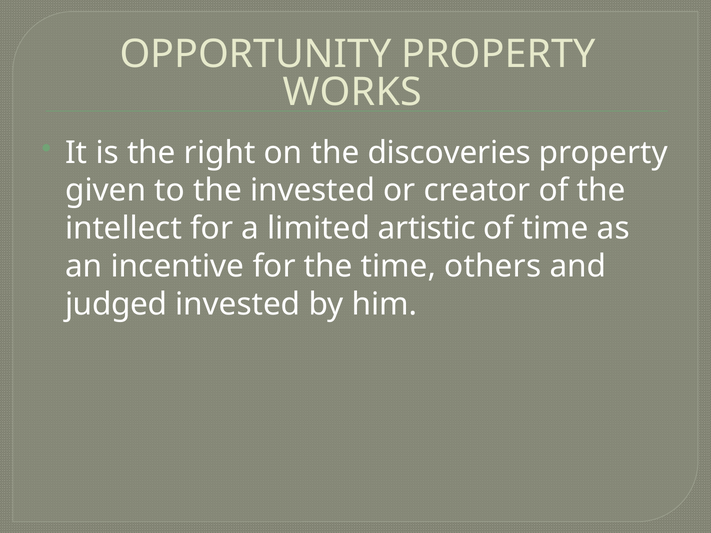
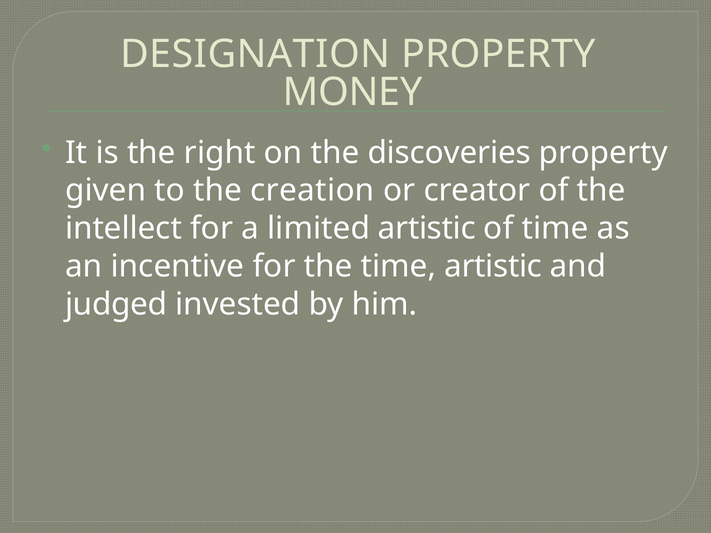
OPPORTUNITY: OPPORTUNITY -> DESIGNATION (255, 54)
WORKS: WORKS -> MONEY (353, 92)
the invested: invested -> creation (312, 191)
time others: others -> artistic (493, 266)
